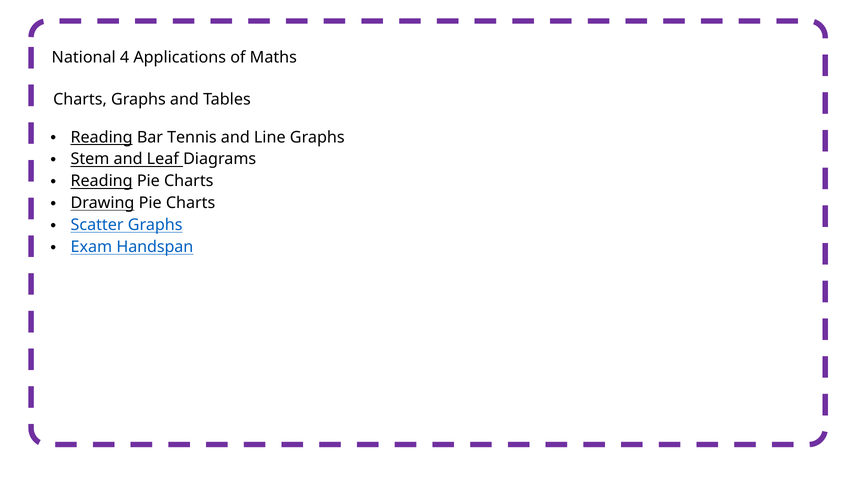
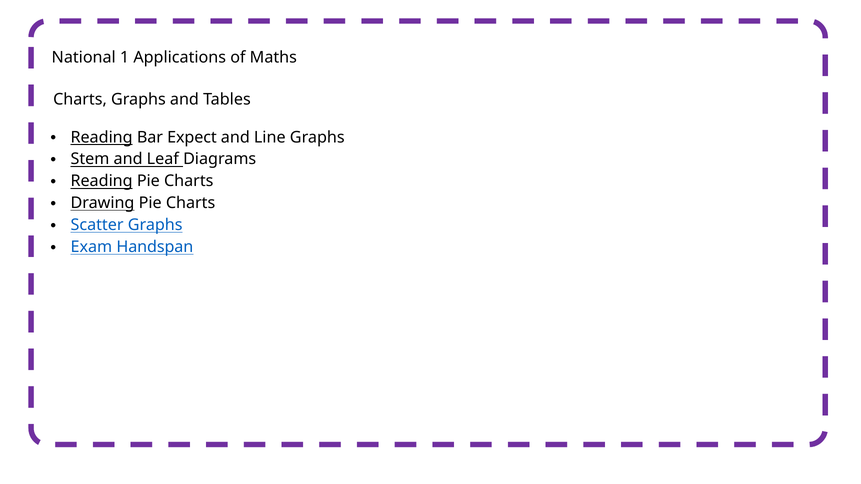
4: 4 -> 1 (125, 57)
Tennis: Tennis -> Expect (192, 137)
